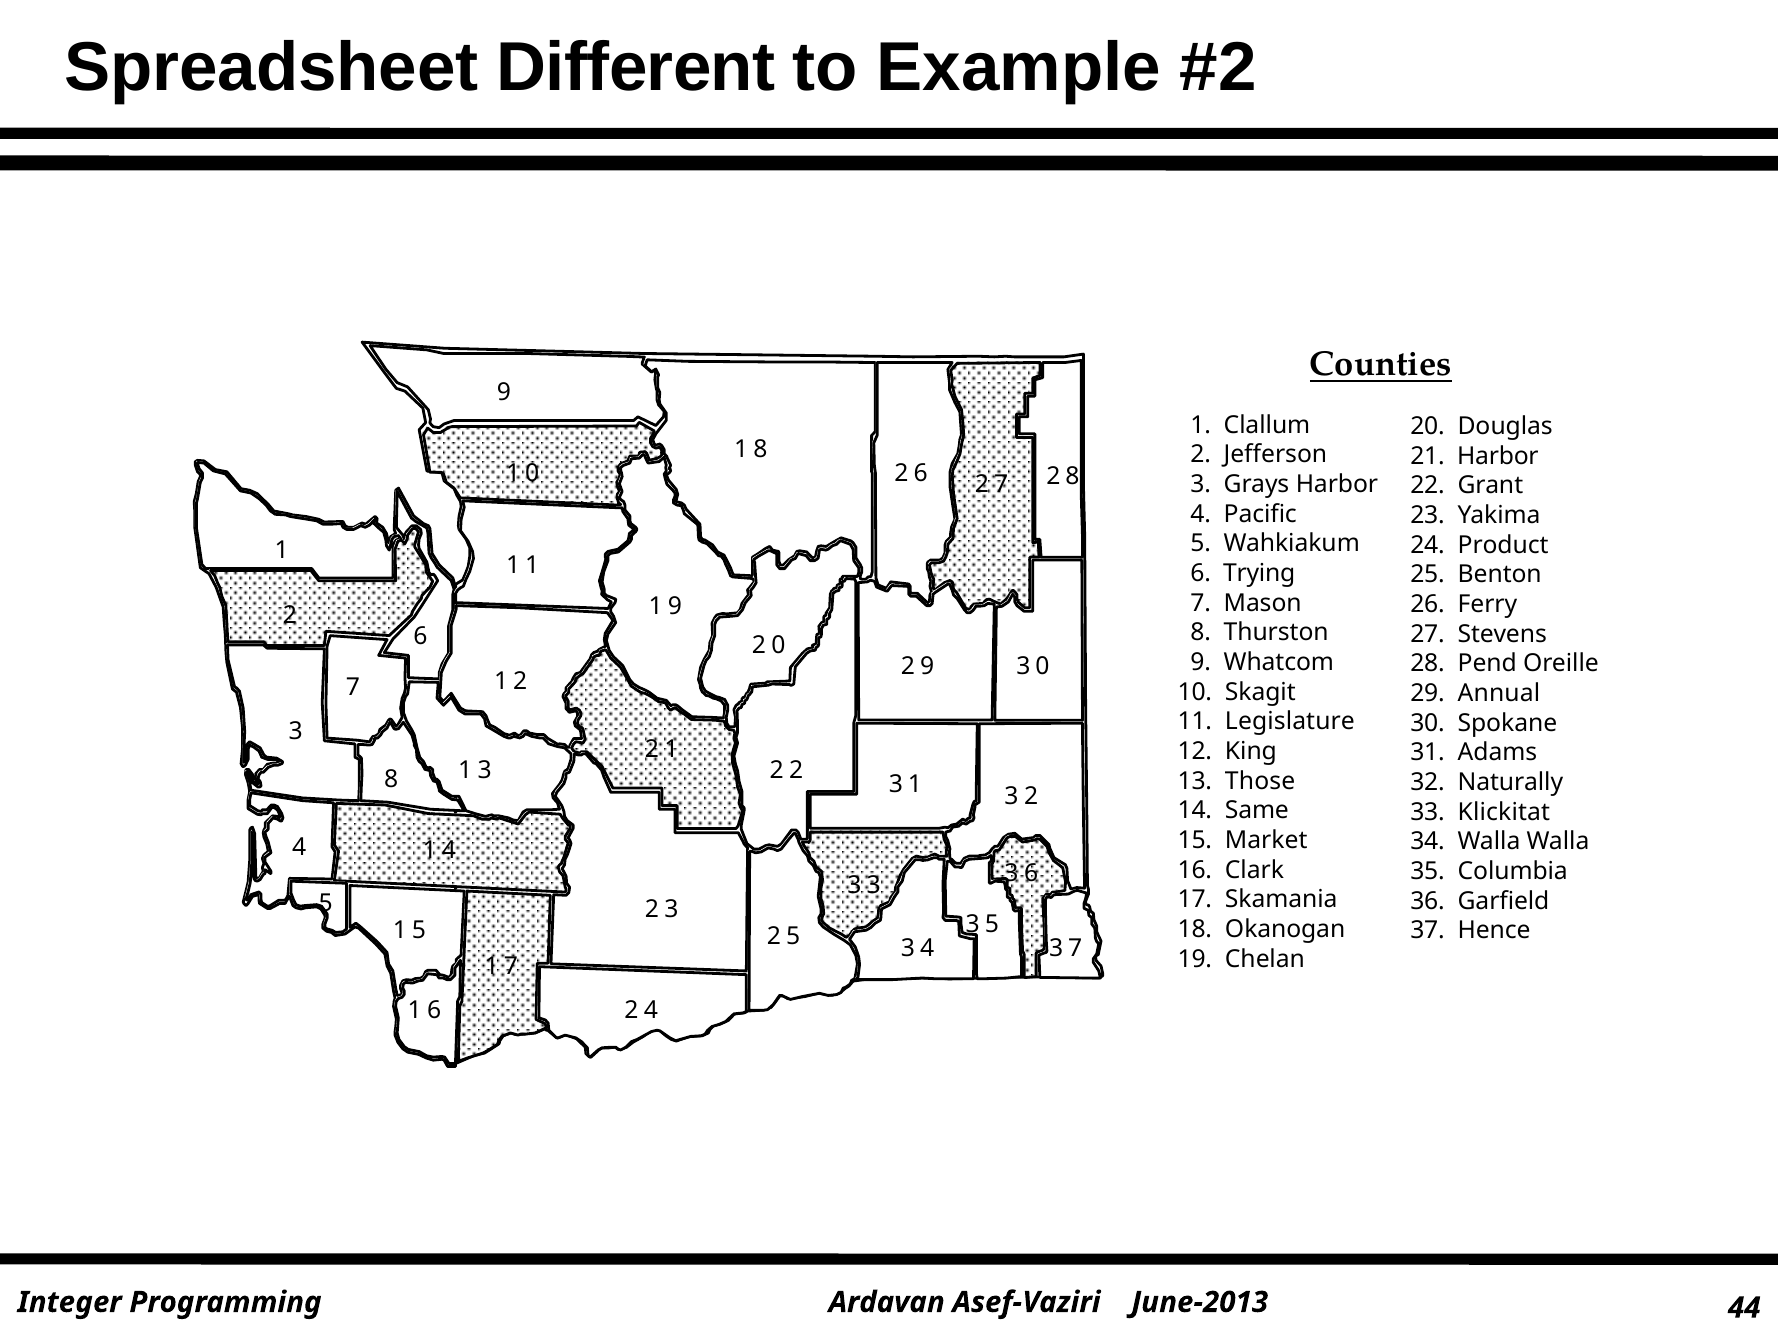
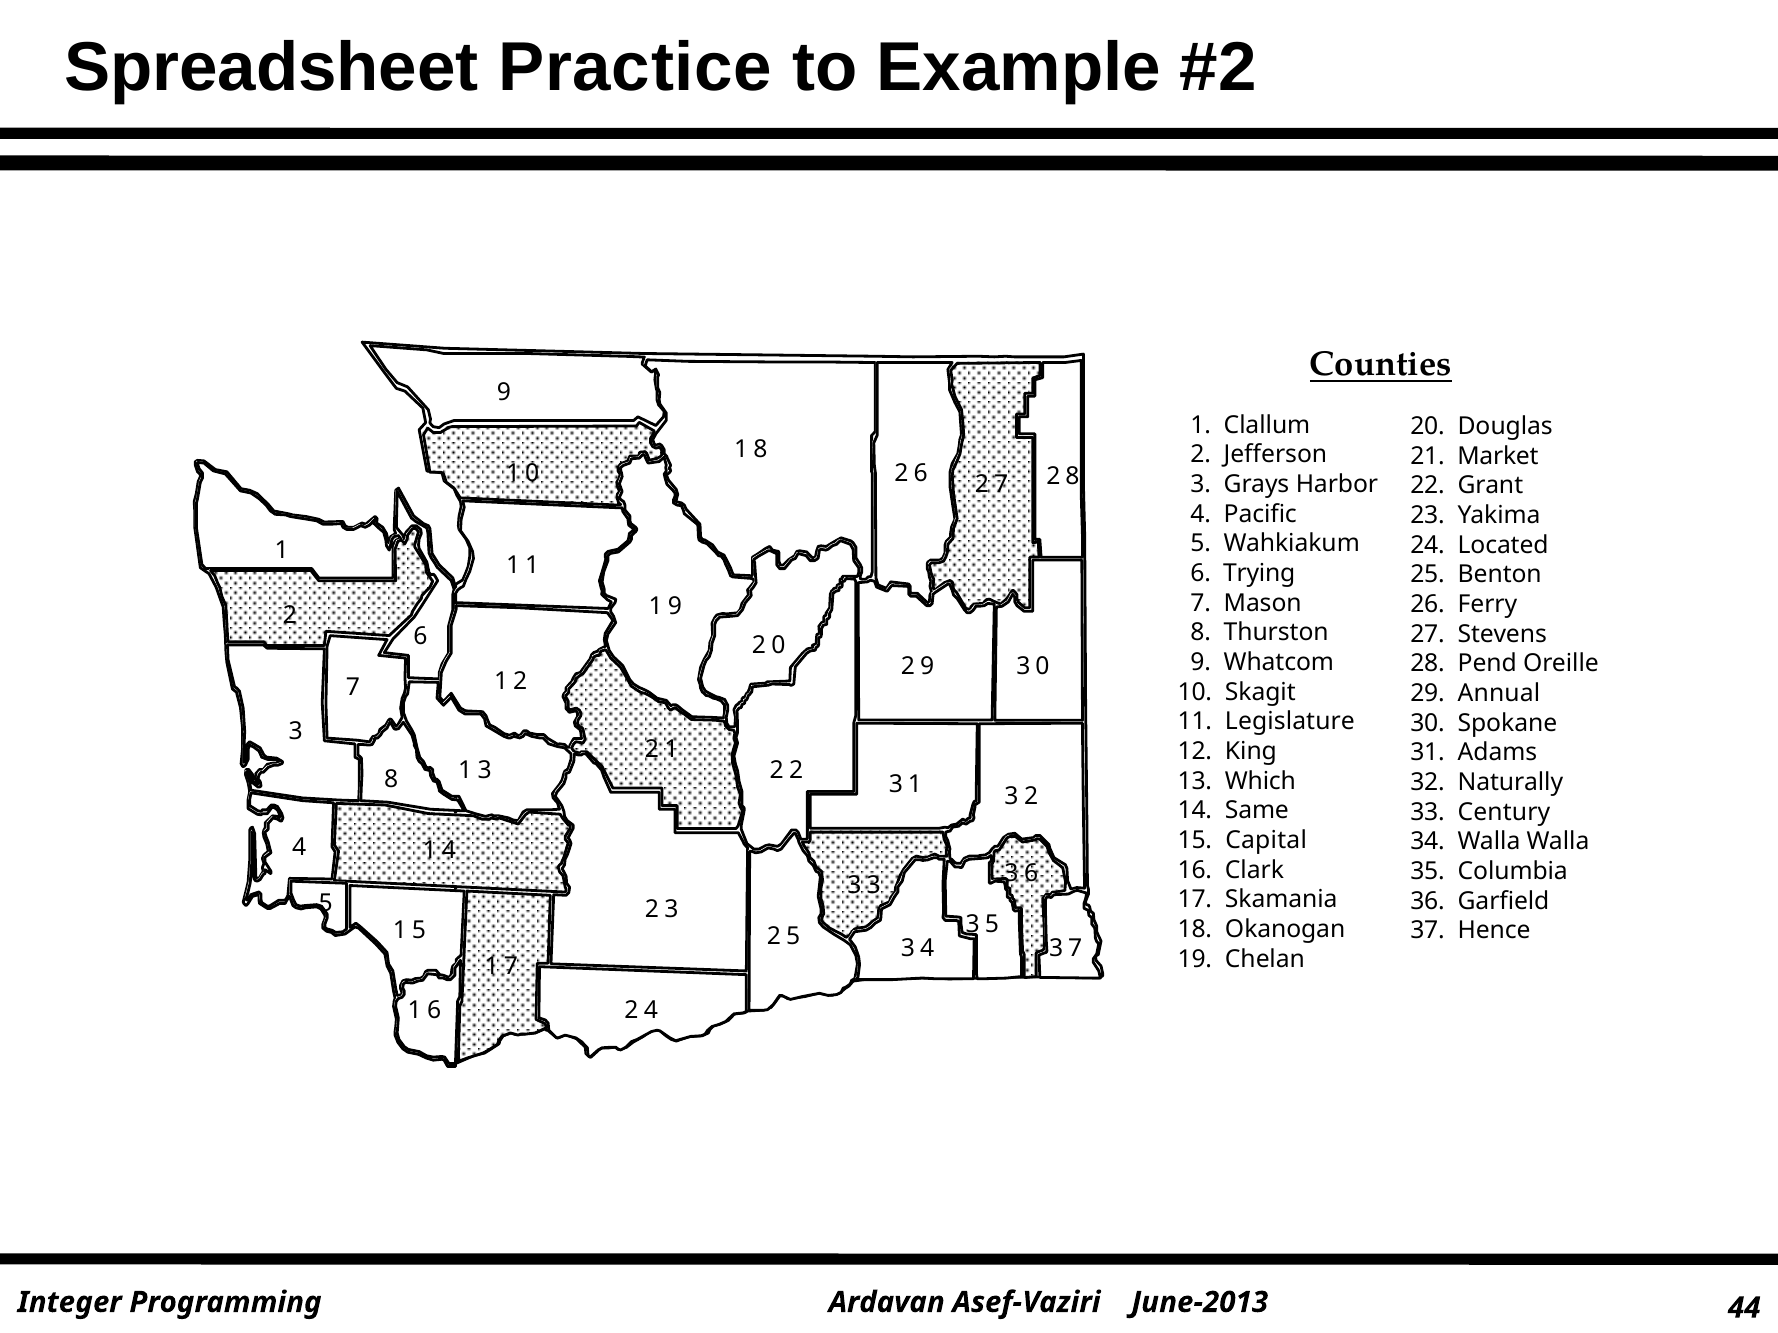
Different: Different -> Practice (635, 68)
21 Harbor: Harbor -> Market (1498, 456)
Product: Product -> Located (1503, 545)
Those: Those -> Which (1260, 781)
Klickitat: Klickitat -> Century (1504, 812)
Market: Market -> Capital (1266, 841)
